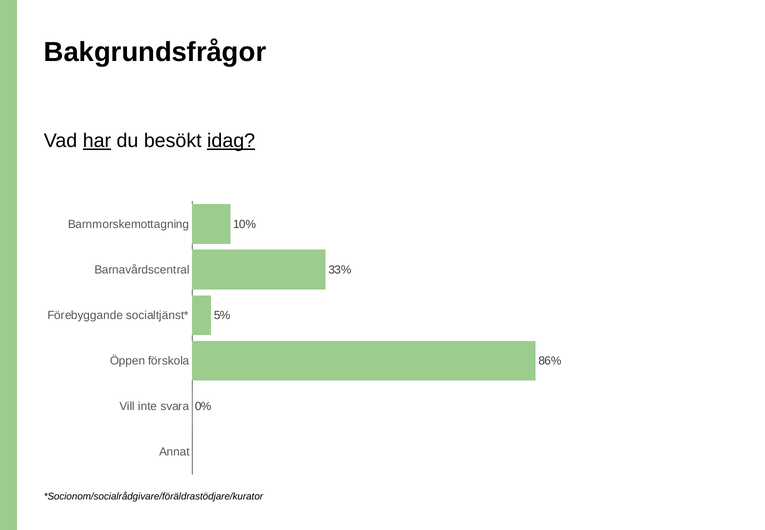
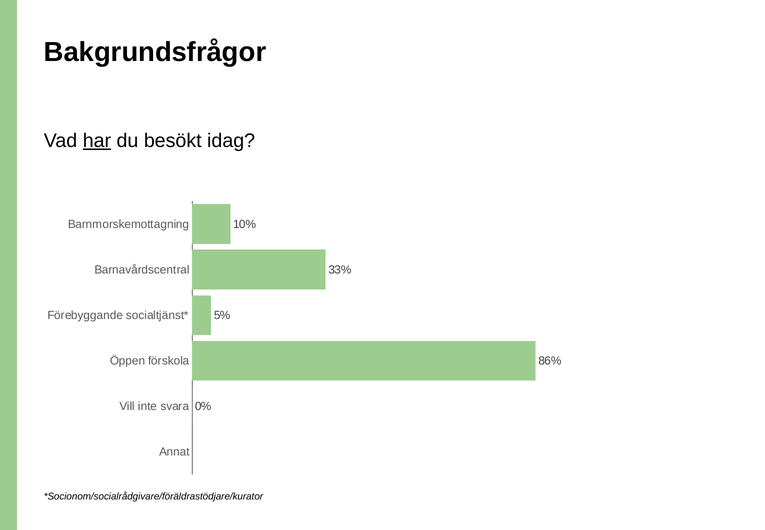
idag underline: present -> none (231, 141)
